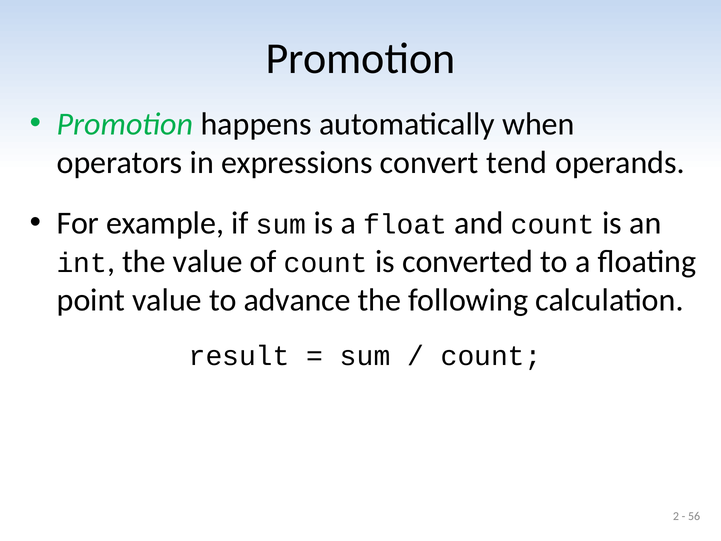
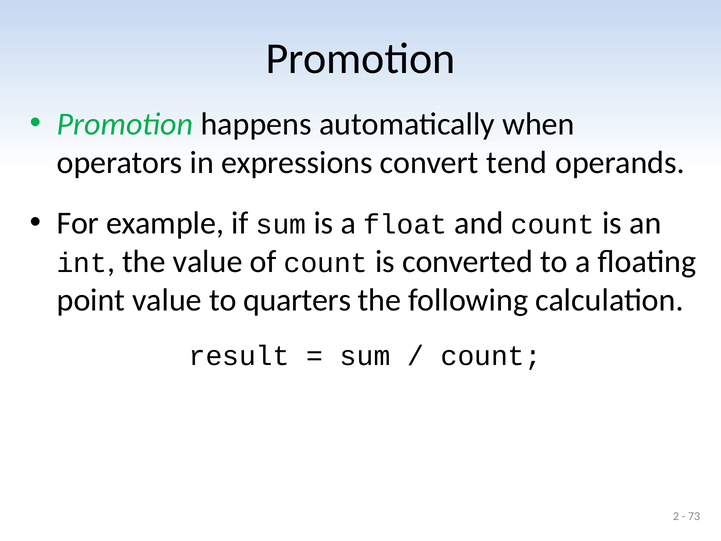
advance: advance -> quarters (297, 300)
56: 56 -> 73 (694, 516)
